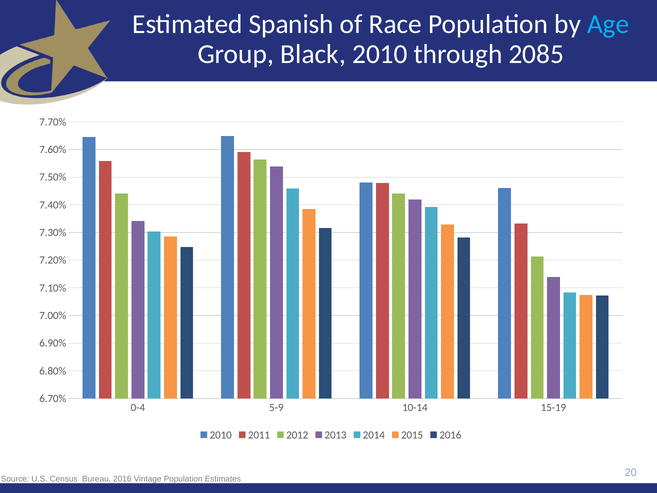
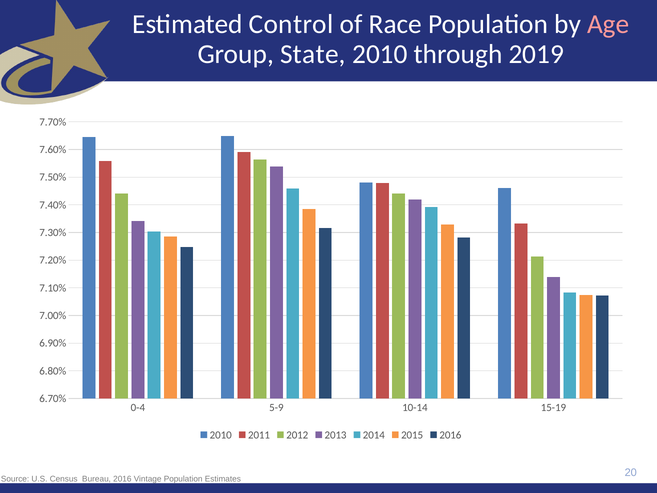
Spanish: Spanish -> Control (291, 24)
Age colour: light blue -> pink (608, 24)
Black: Black -> State (313, 54)
2085: 2085 -> 2019 (536, 54)
